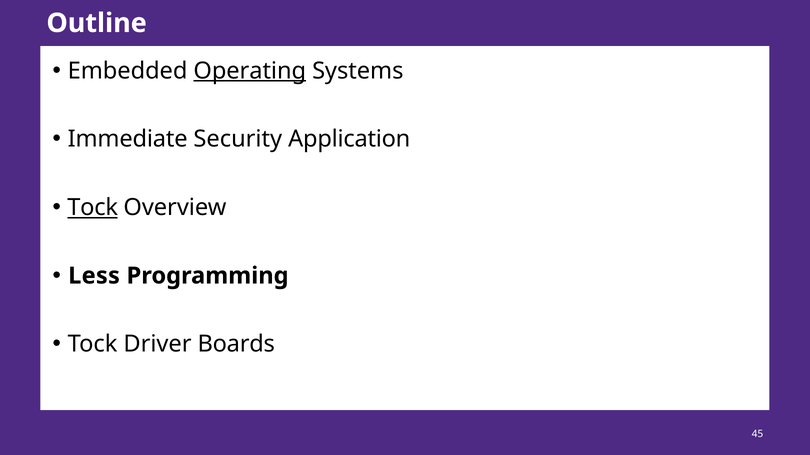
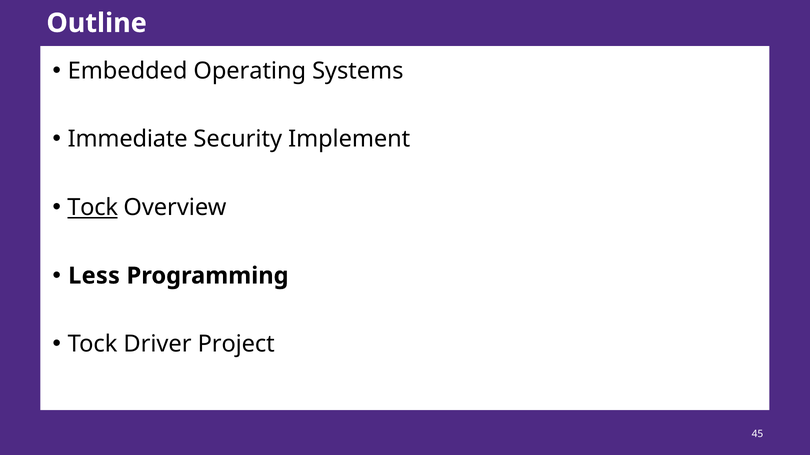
Operating underline: present -> none (250, 71)
Application: Application -> Implement (349, 139)
Boards: Boards -> Project (236, 345)
